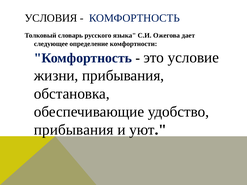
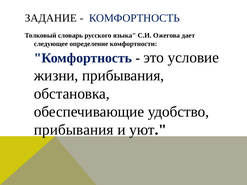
УСЛОВИЯ: УСЛОВИЯ -> ЗАДАНИЕ (51, 18)
